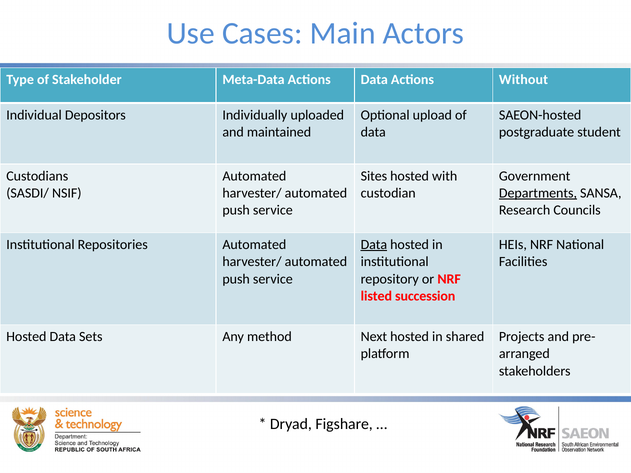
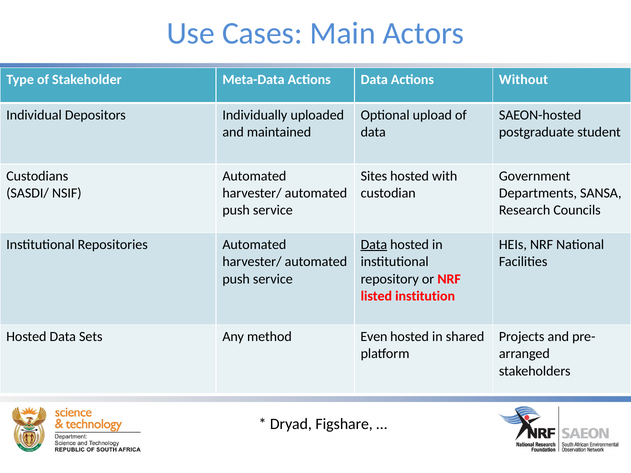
Departments underline: present -> none (538, 193)
succession: succession -> institution (425, 296)
Next: Next -> Even (374, 337)
